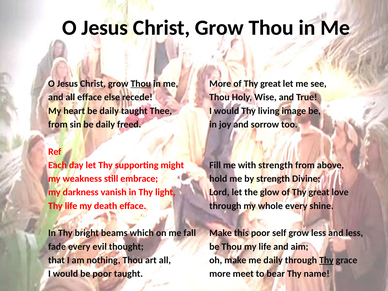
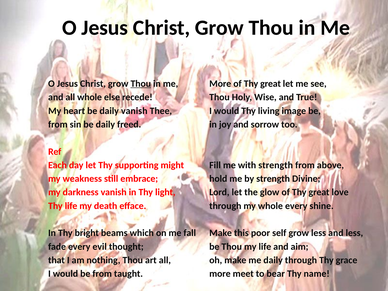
all efface: efface -> whole (90, 97)
daily taught: taught -> vanish (134, 111)
Thy underline: present -> none (326, 260)
be poor: poor -> from (102, 274)
